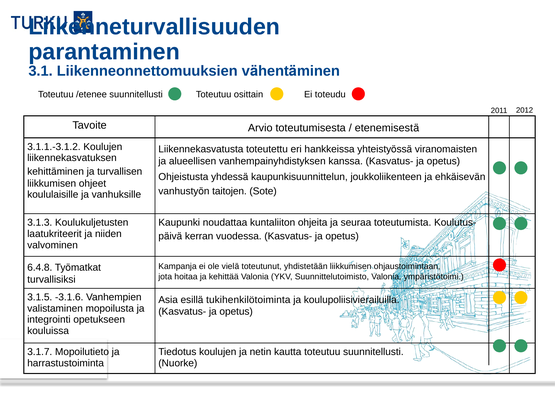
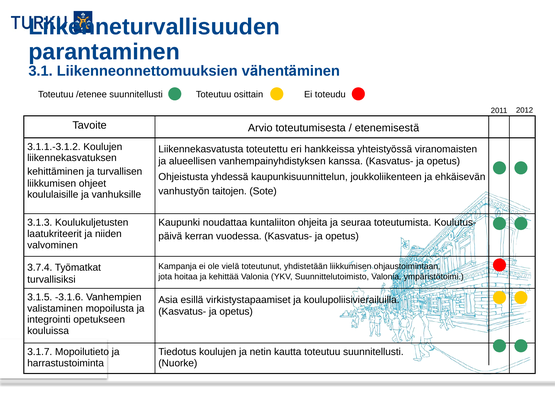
6.4.8: 6.4.8 -> 3.7.4 (40, 268)
tukihenkilötoiminta: tukihenkilötoiminta -> virkistystapaamiset (248, 300)
